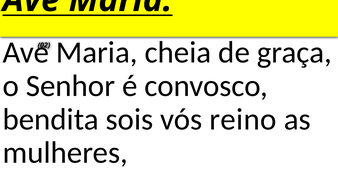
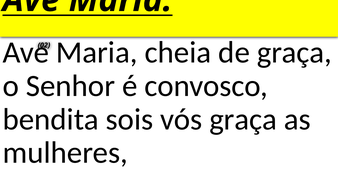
vós reino: reino -> graça (243, 119)
